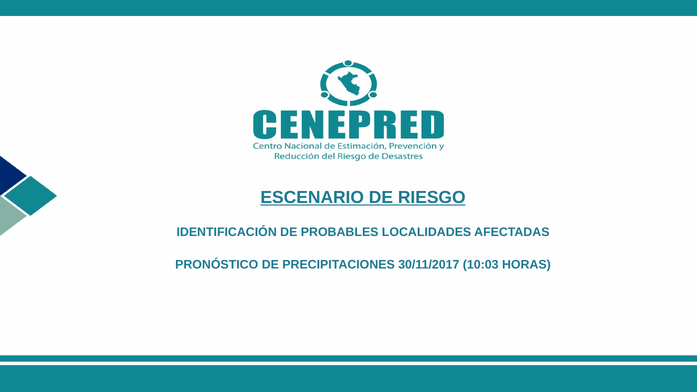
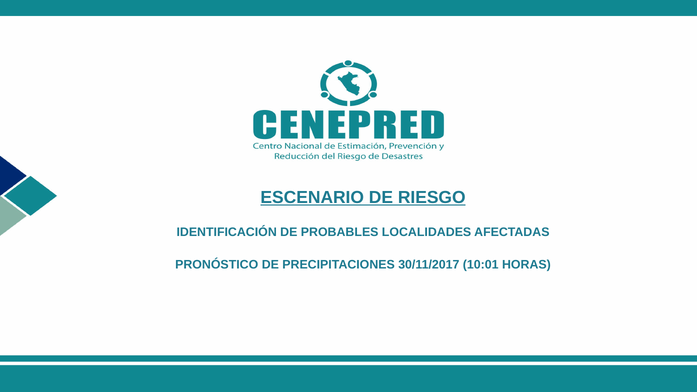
10:03: 10:03 -> 10:01 (481, 265)
